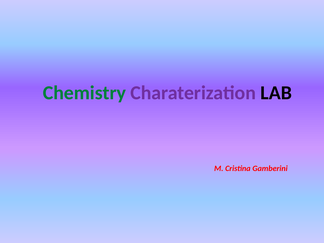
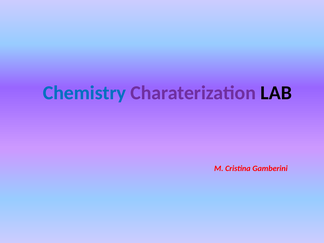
Chemistry colour: green -> blue (84, 93)
